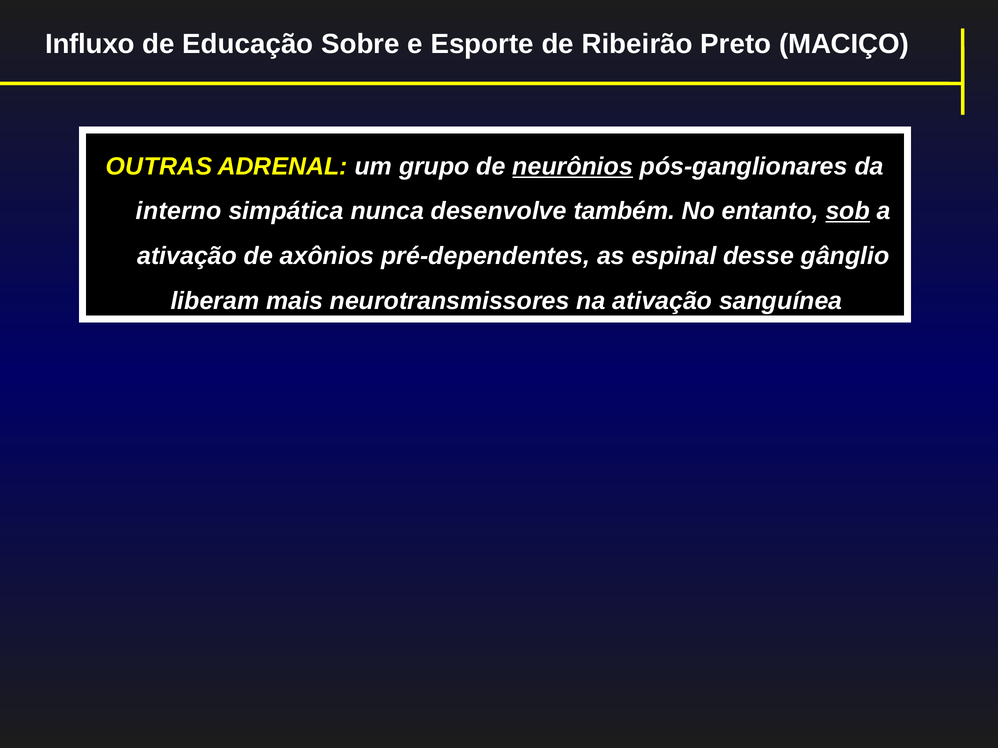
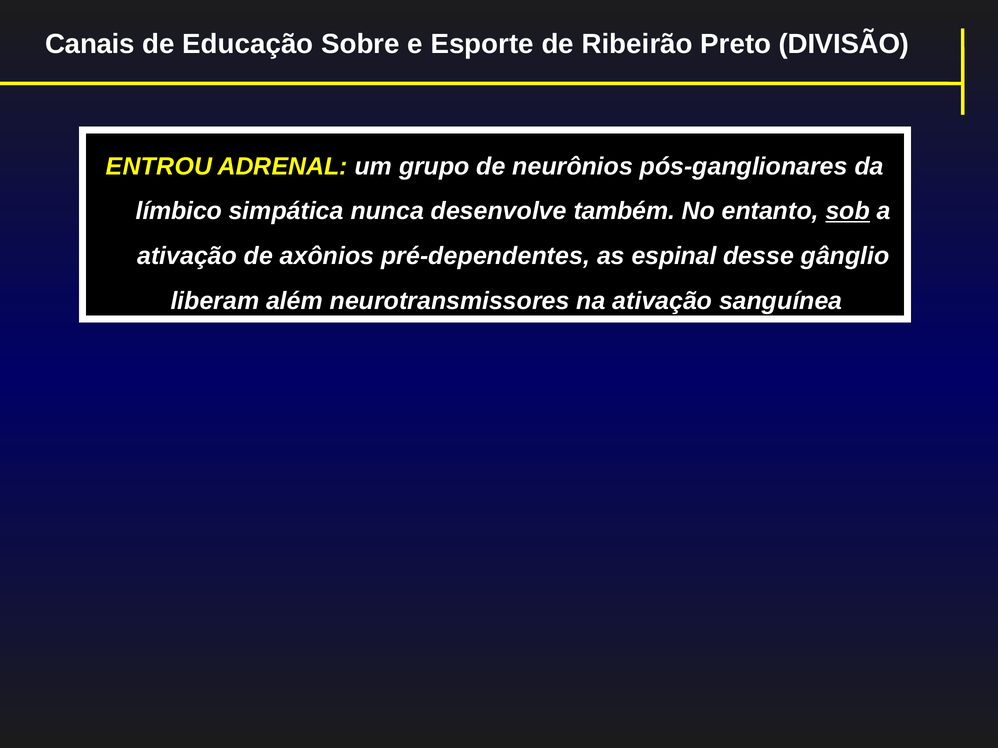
Influxo: Influxo -> Canais (90, 44)
MACIÇO: MACIÇO -> DIVISÃO (844, 44)
OUTRAS: OUTRAS -> ENTROU (159, 166)
neurônios underline: present -> none (573, 166)
interno: interno -> límbico (179, 211)
mais: mais -> além (295, 301)
